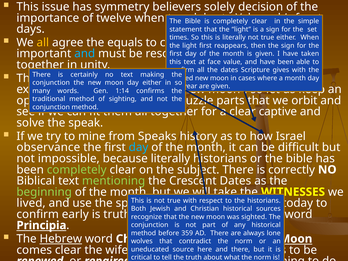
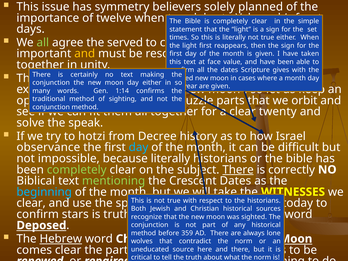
decision: decision -> planned (261, 7)
all colour: yellow -> light green (43, 43)
equals: equals -> served (125, 43)
and colour: light blue -> yellow (85, 54)
captive: captive -> twenty (278, 112)
mine: mine -> hotzi (92, 136)
Speaks: Speaks -> Decree (157, 136)
There underline: none -> present (238, 170)
beginning colour: light green -> light blue (44, 192)
lived: lived -> clear (31, 203)
early: early -> stars (75, 214)
Principia: Principia -> Deposed (41, 225)
the wife: wife -> part (117, 250)
